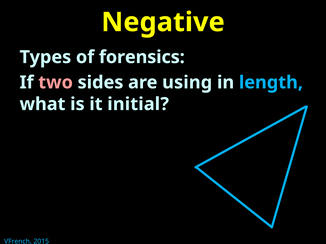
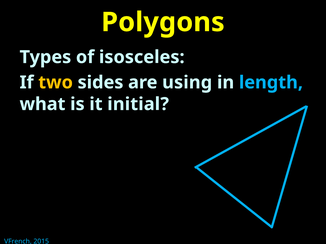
Negative: Negative -> Polygons (163, 22)
forensics: forensics -> isosceles (142, 57)
two colour: pink -> yellow (56, 83)
